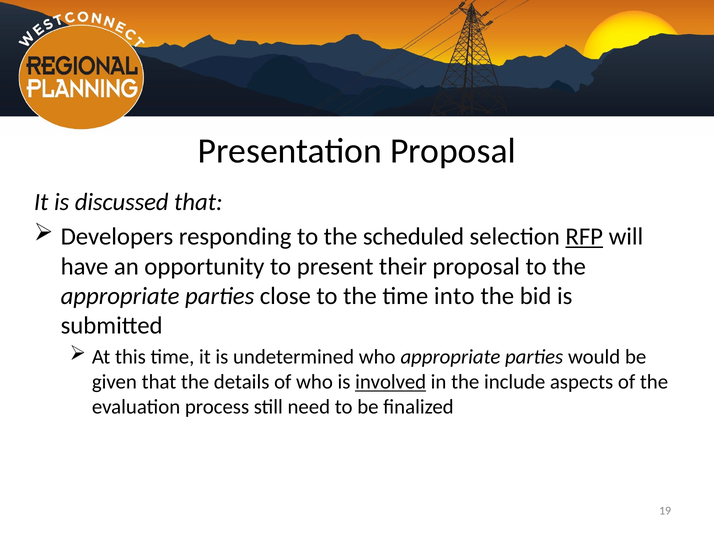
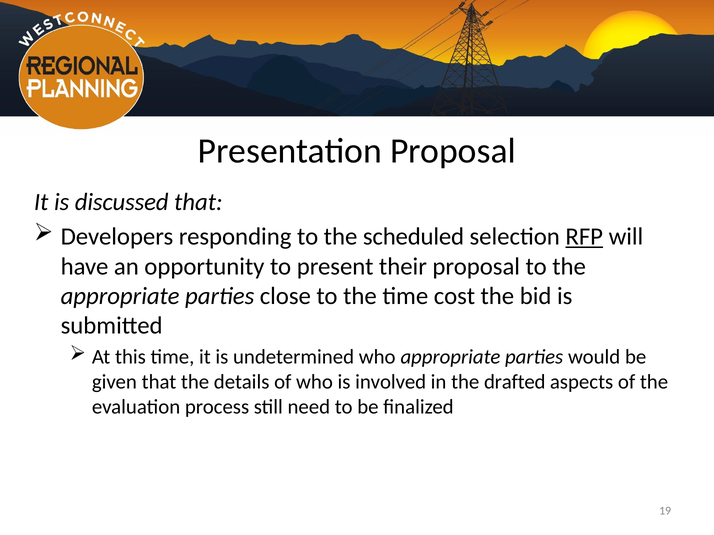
into: into -> cost (454, 296)
involved underline: present -> none (391, 382)
include: include -> drafted (515, 382)
